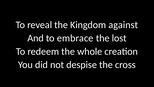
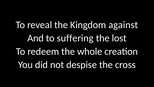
embrace: embrace -> suffering (75, 38)
